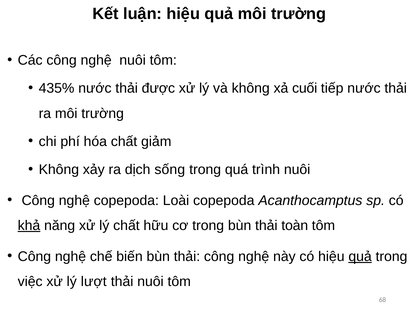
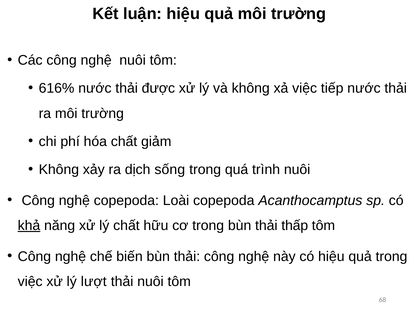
435%: 435% -> 616% (57, 88)
xả cuối: cuối -> việc (305, 88)
toàn: toàn -> thấp (295, 226)
quả underline: present -> none (360, 257)
